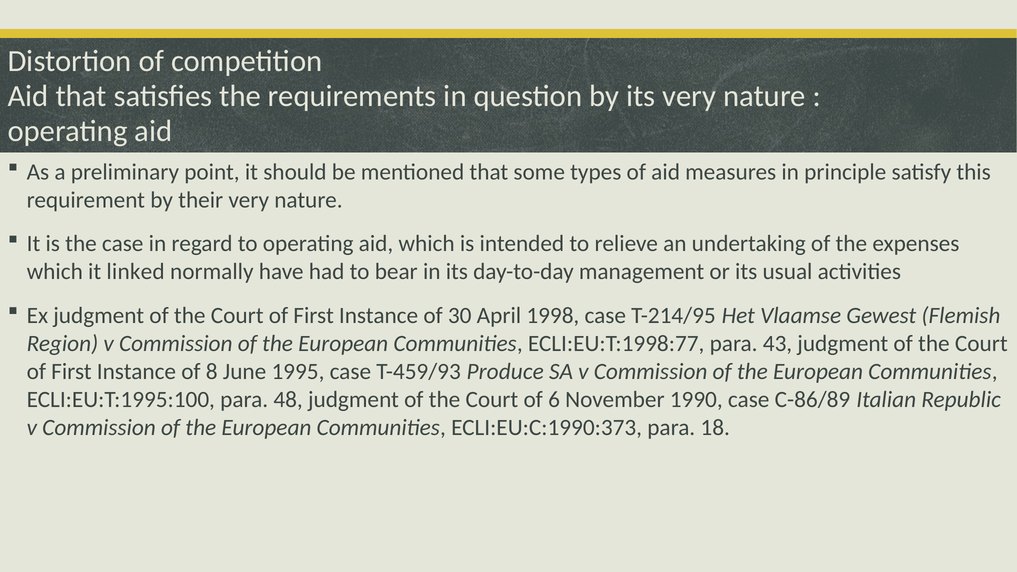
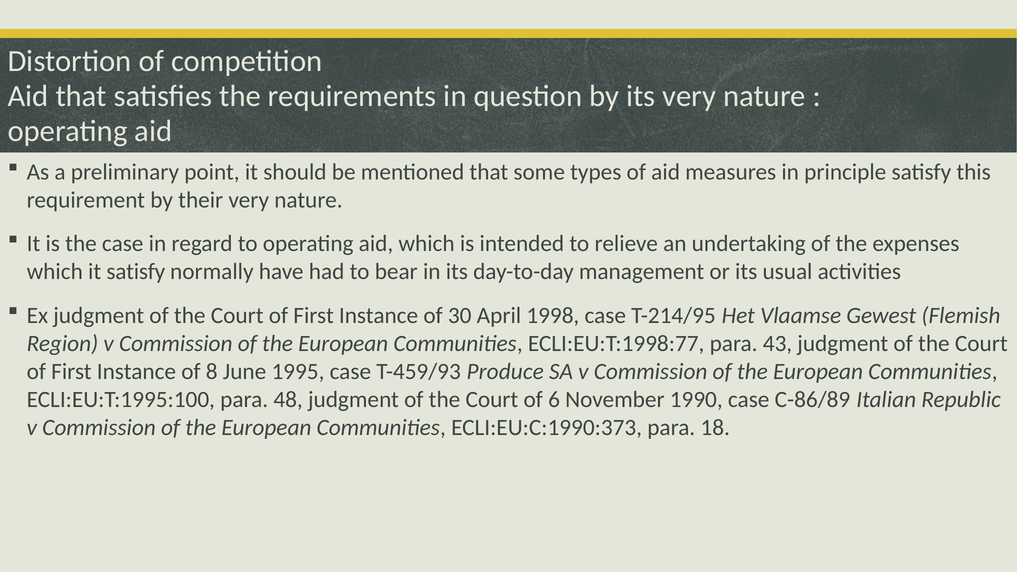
it linked: linked -> satisfy (136, 272)
